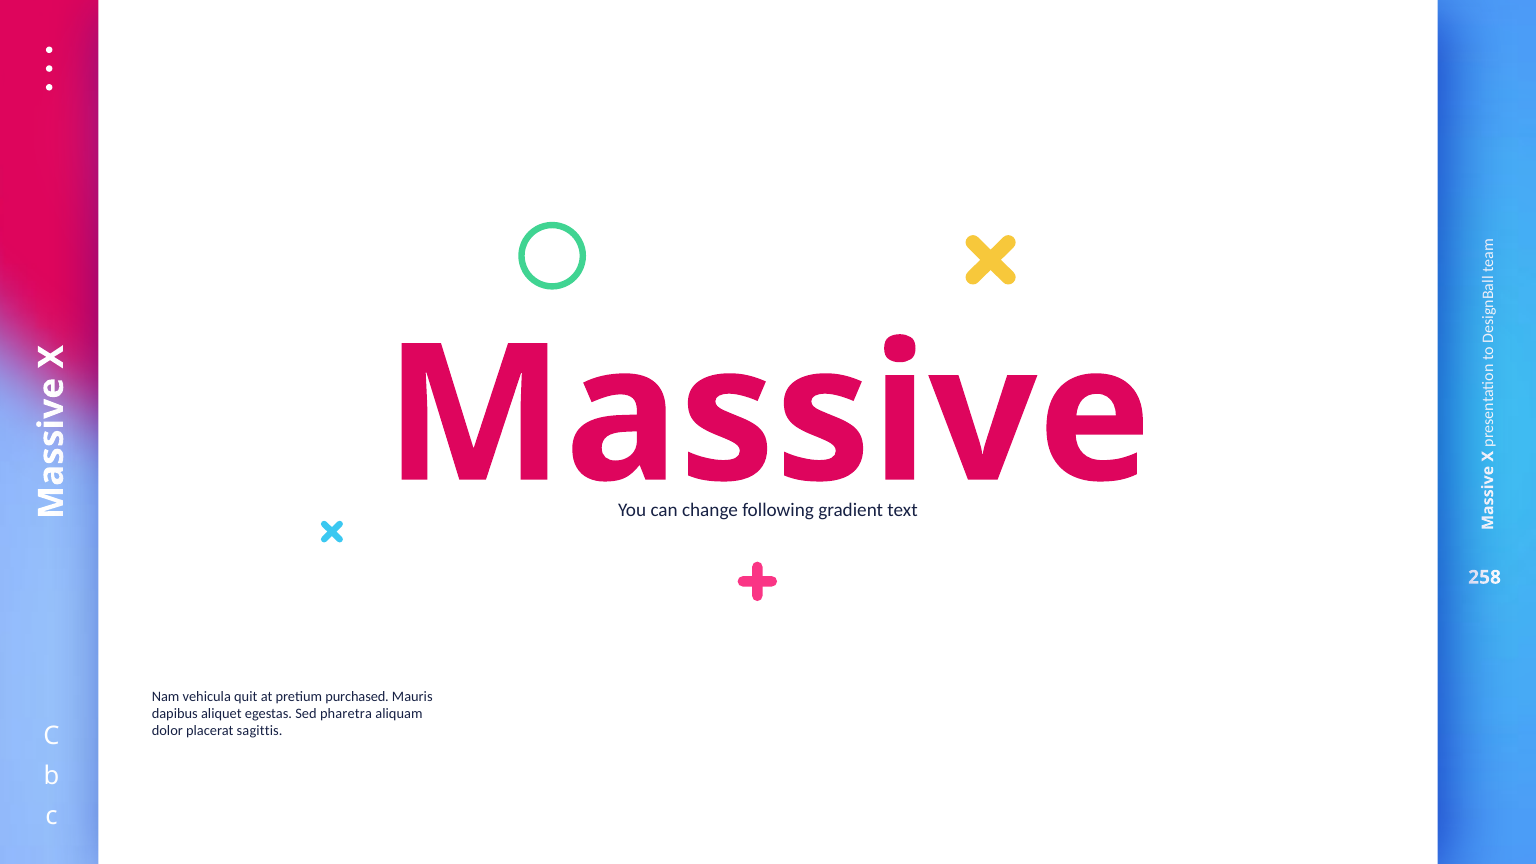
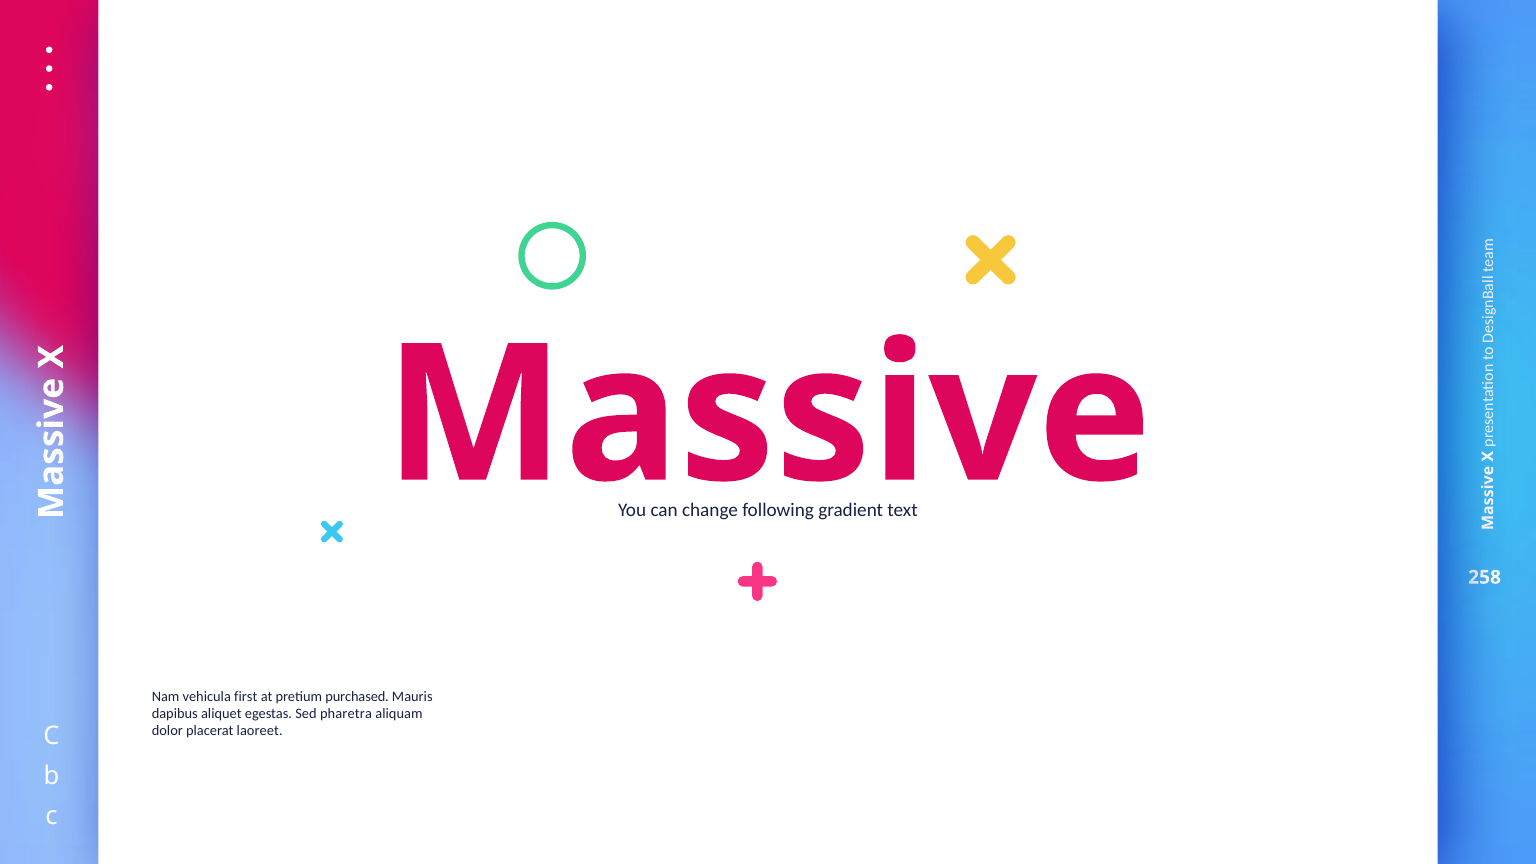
quit: quit -> first (246, 696)
sagittis: sagittis -> laoreet (260, 731)
